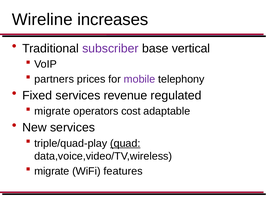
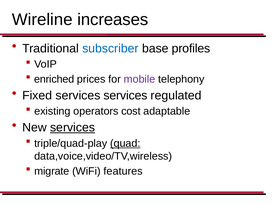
subscriber colour: purple -> blue (110, 49)
vertical: vertical -> profiles (191, 49)
partners: partners -> enriched (54, 79)
services revenue: revenue -> services (126, 96)
migrate: migrate -> existing (52, 111)
services underline: none -> present (73, 128)
